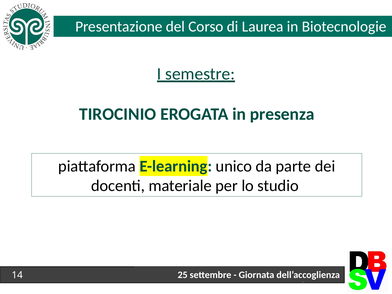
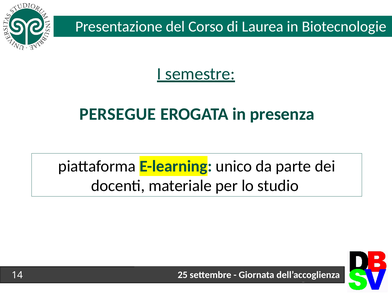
TIROCINIO: TIROCINIO -> PERSEGUE (118, 114)
